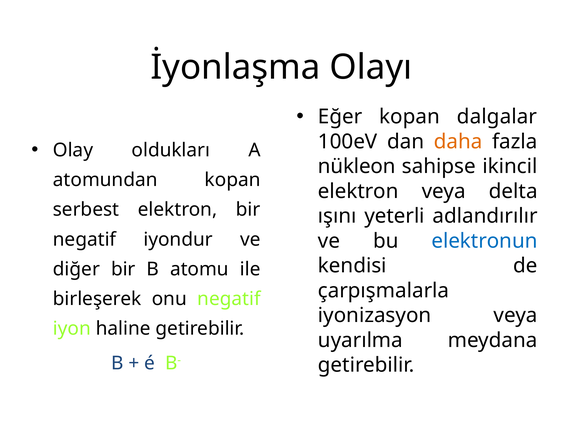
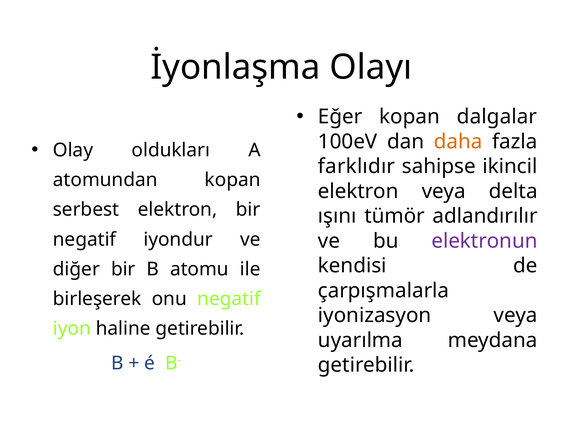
nükleon: nükleon -> farklıdır (357, 166)
yeterli: yeterli -> tümör (395, 216)
elektronun colour: blue -> purple (484, 241)
